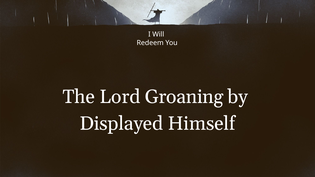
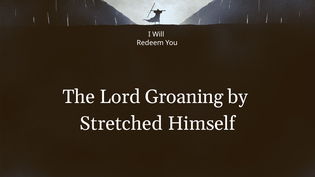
Displayed: Displayed -> Stretched (121, 124)
